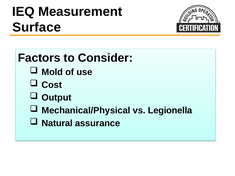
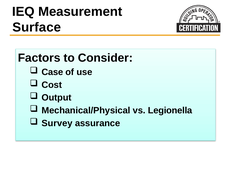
Mold: Mold -> Case (52, 72)
Natural: Natural -> Survey (57, 123)
